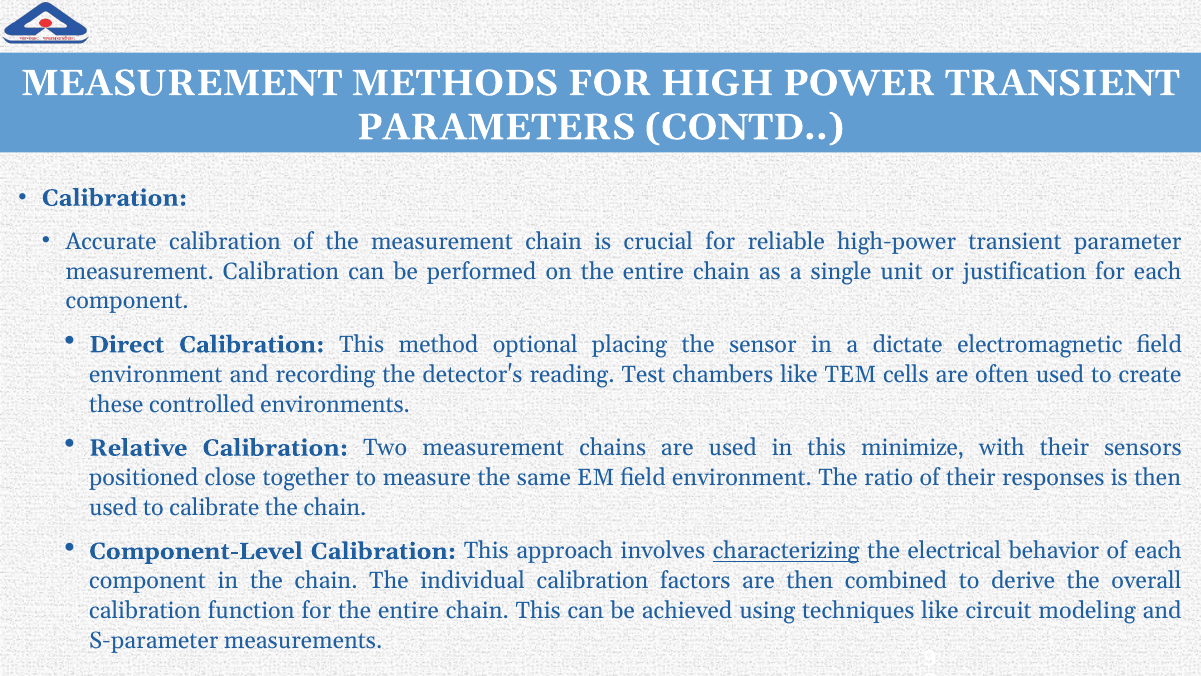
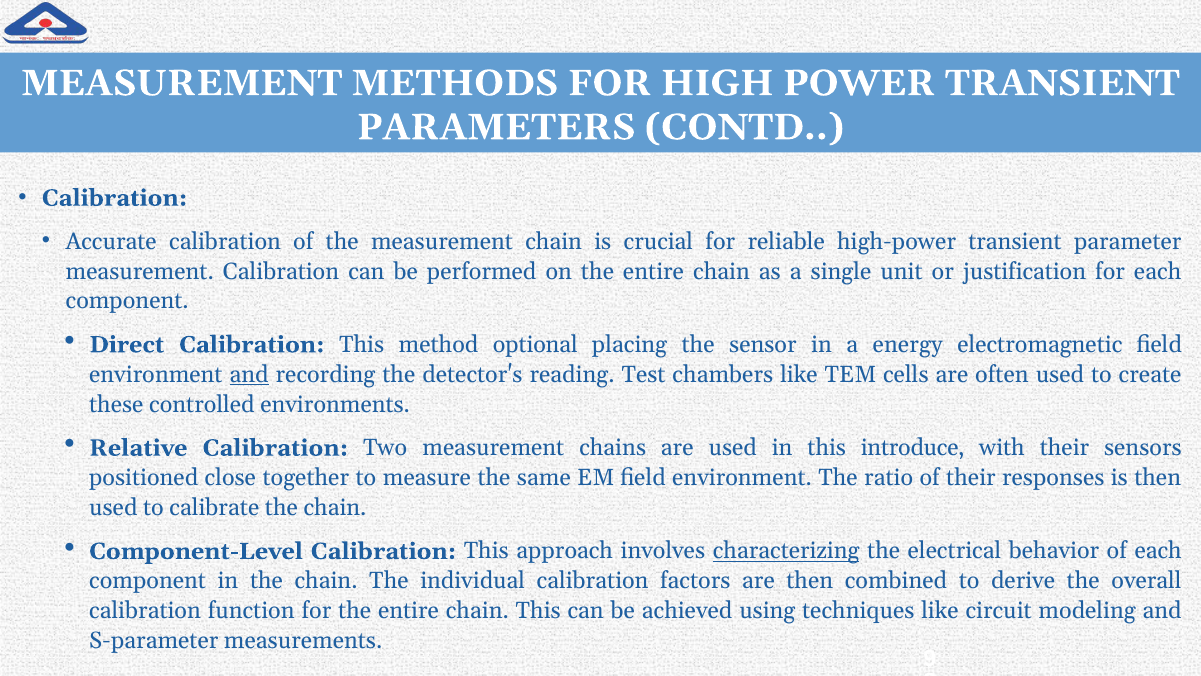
dictate: dictate -> energy (908, 344)
and underline: none -> present (249, 374)
minimize: minimize -> introduce (913, 448)
